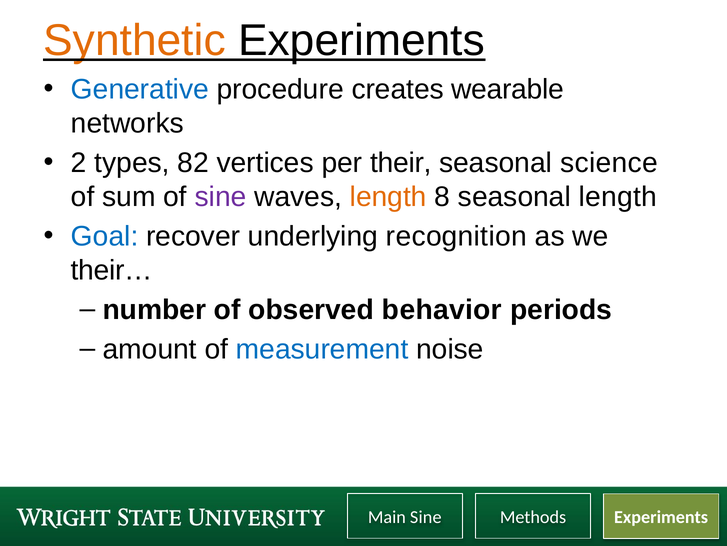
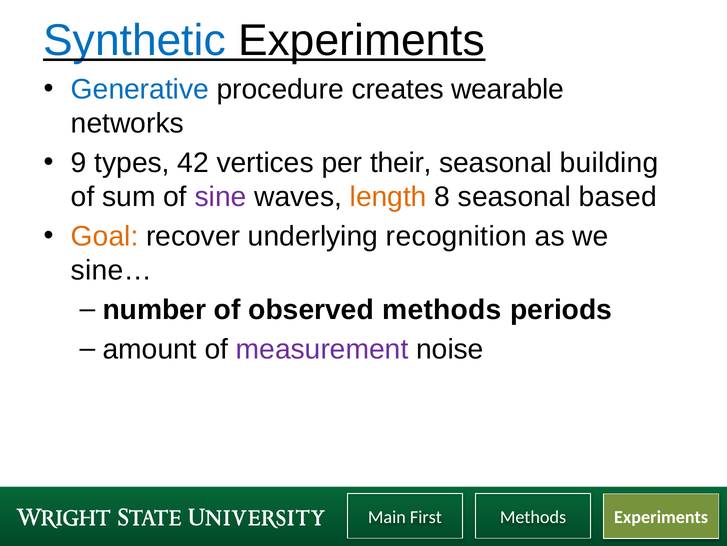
Synthetic colour: orange -> blue (135, 40)
2: 2 -> 9 (79, 163)
82: 82 -> 42 (193, 163)
science: science -> building (609, 163)
seasonal length: length -> based (618, 196)
Goal colour: blue -> orange (105, 236)
their…: their… -> sine… (112, 270)
observed behavior: behavior -> methods (442, 309)
measurement colour: blue -> purple (322, 349)
Main Sine: Sine -> First (426, 516)
